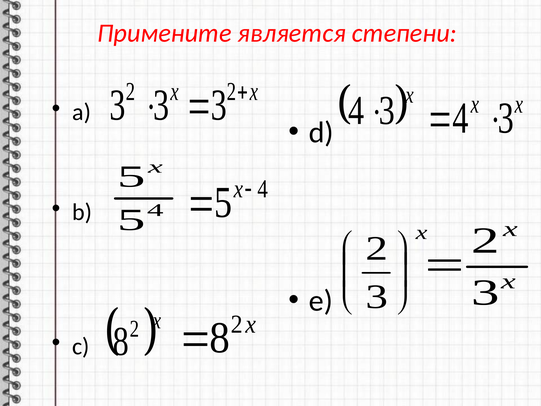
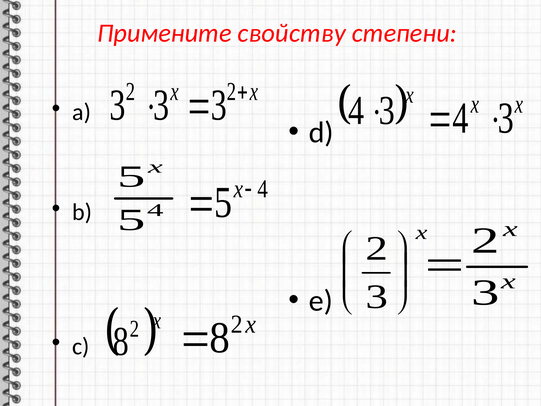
является: является -> свойству (292, 33)
